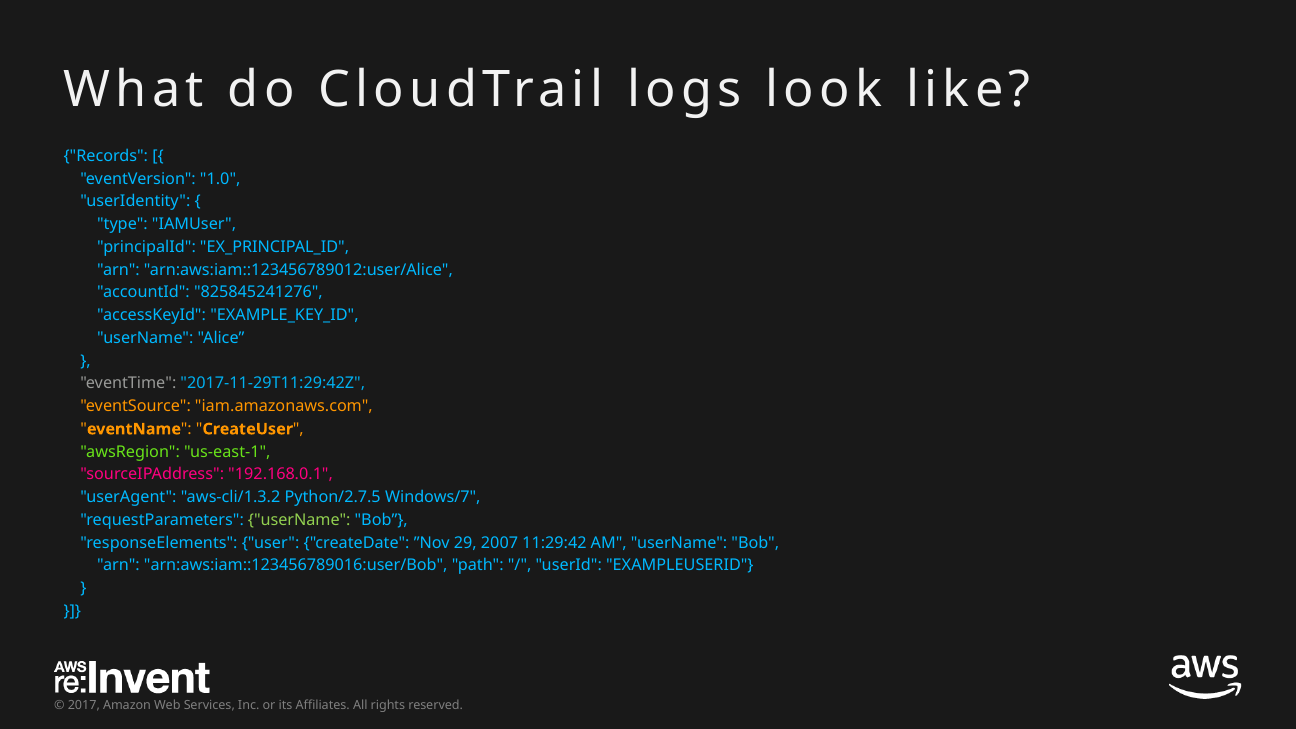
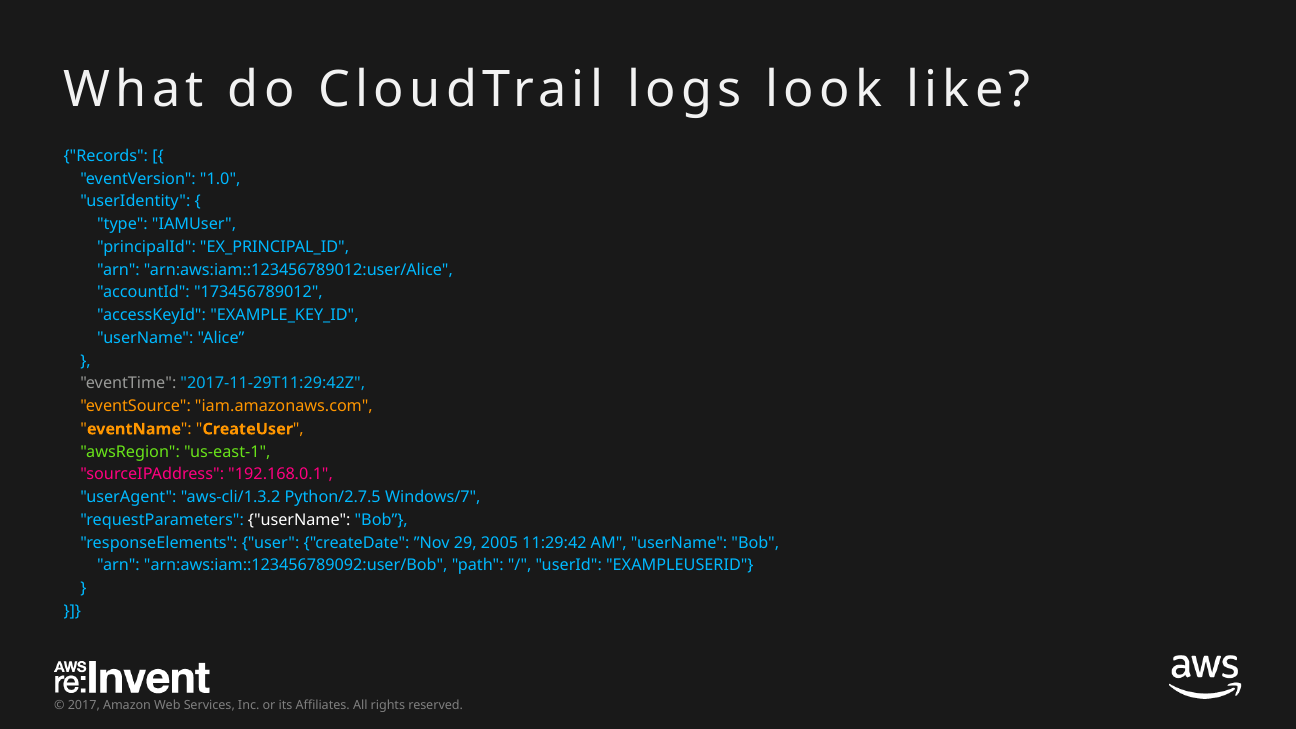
825845241276: 825845241276 -> 173456789012 (258, 293)
userName colour: light green -> white (299, 520)
2007: 2007 -> 2005 (500, 543)
arn:aws:iam::123456789016:user/Bob: arn:aws:iam::123456789016:user/Bob -> arn:aws:iam::123456789092:user/Bob (296, 566)
